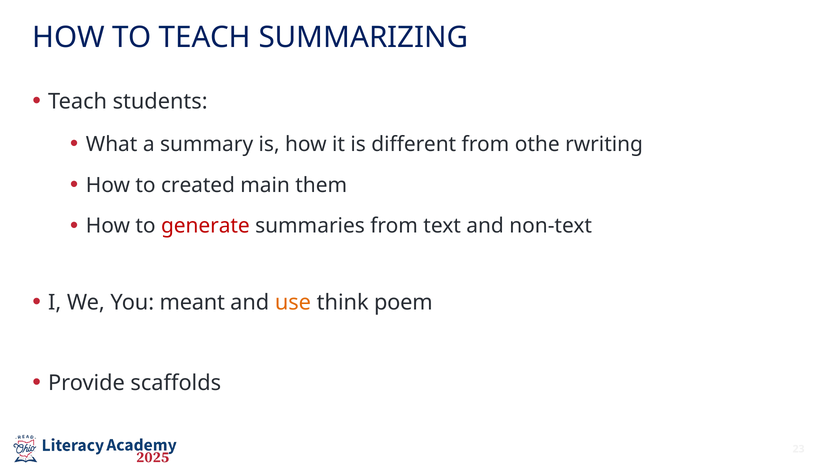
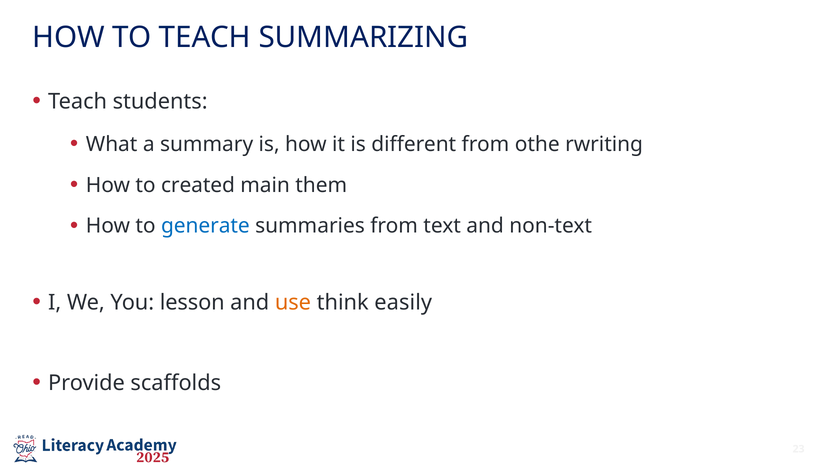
generate colour: red -> blue (205, 226)
meant: meant -> lesson (192, 303)
poem: poem -> easily (403, 303)
